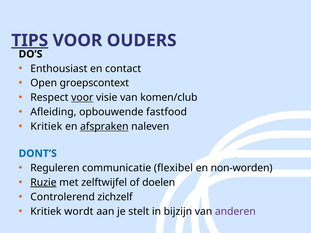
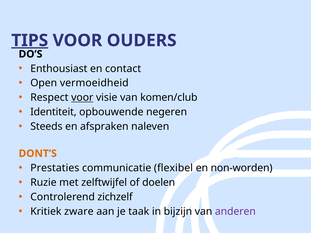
groepscontext: groepscontext -> vermoeidheid (94, 83)
Afleiding: Afleiding -> Identiteit (53, 112)
fastfood: fastfood -> negeren (167, 112)
Kritiek: Kritiek -> Steeds (46, 127)
afspraken underline: present -> none (104, 127)
DONT’S colour: blue -> orange (38, 154)
Reguleren: Reguleren -> Prestaties (55, 168)
Ruzie underline: present -> none (43, 183)
wordt: wordt -> zware (79, 212)
stelt: stelt -> taak (139, 212)
